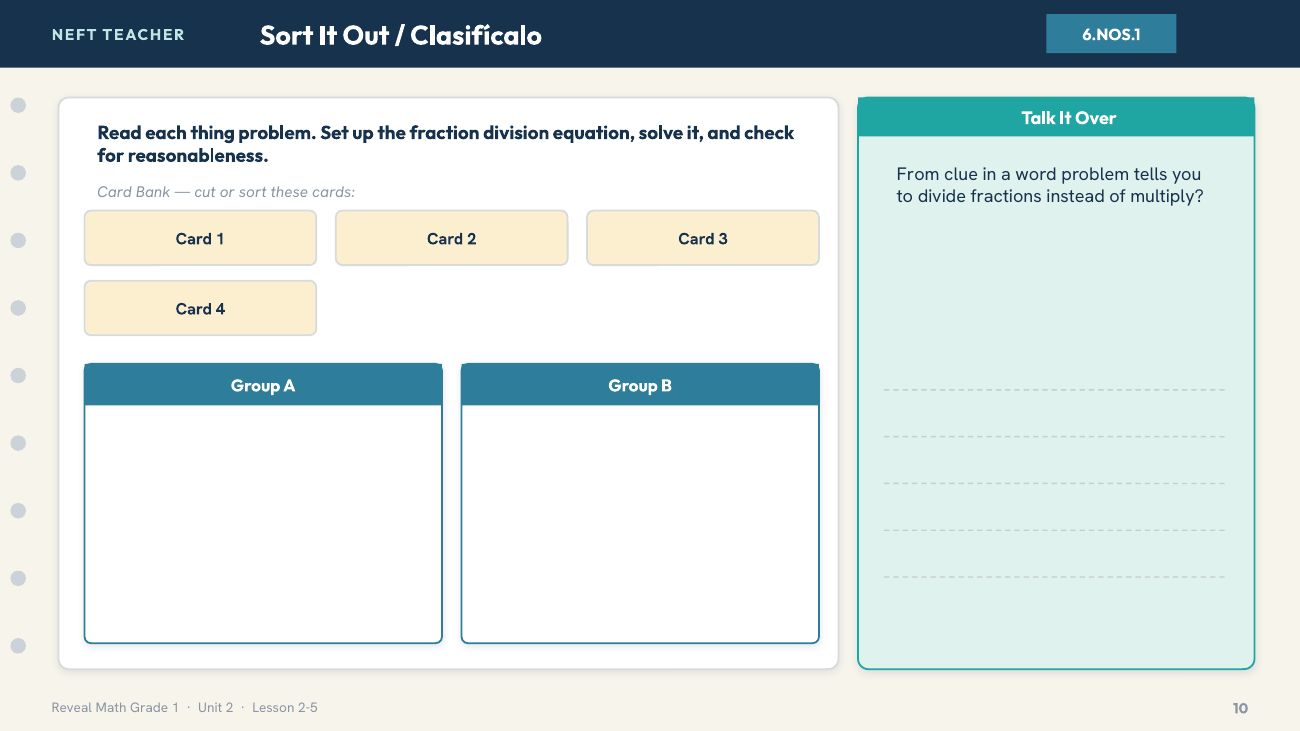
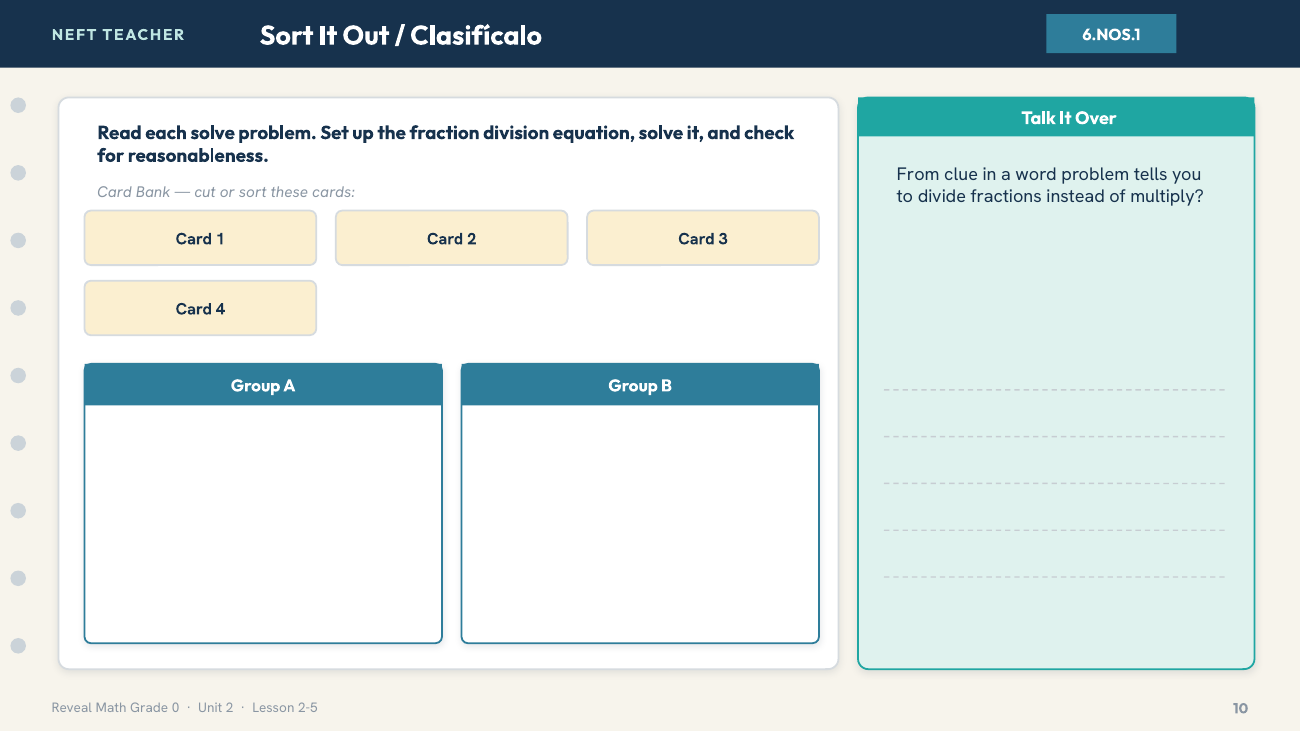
each thing: thing -> solve (213, 133)
Grade 1: 1 -> 0 (176, 709)
